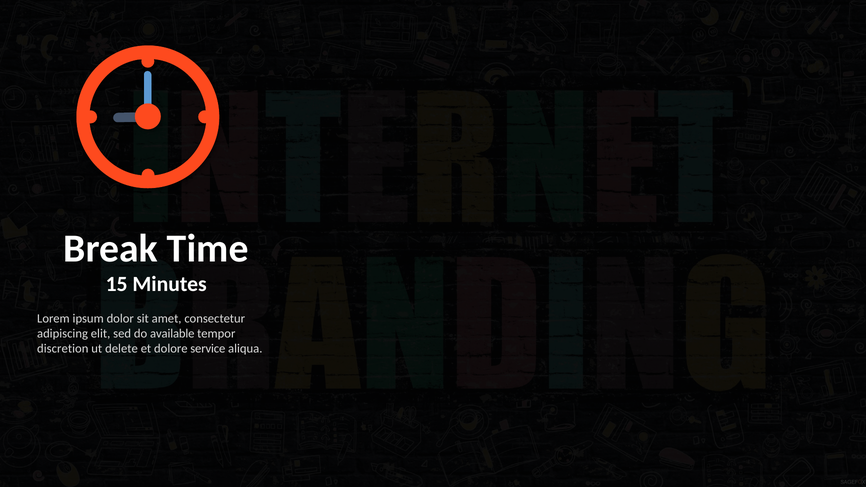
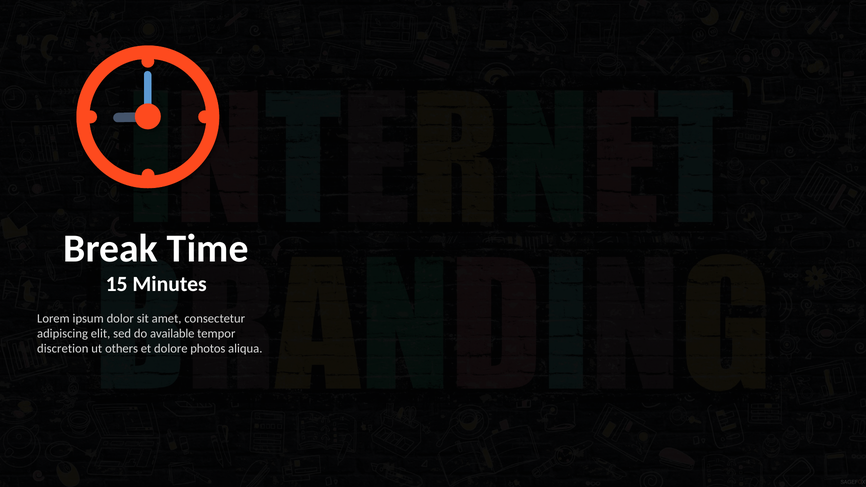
delete: delete -> others (122, 349)
service: service -> photos (208, 349)
